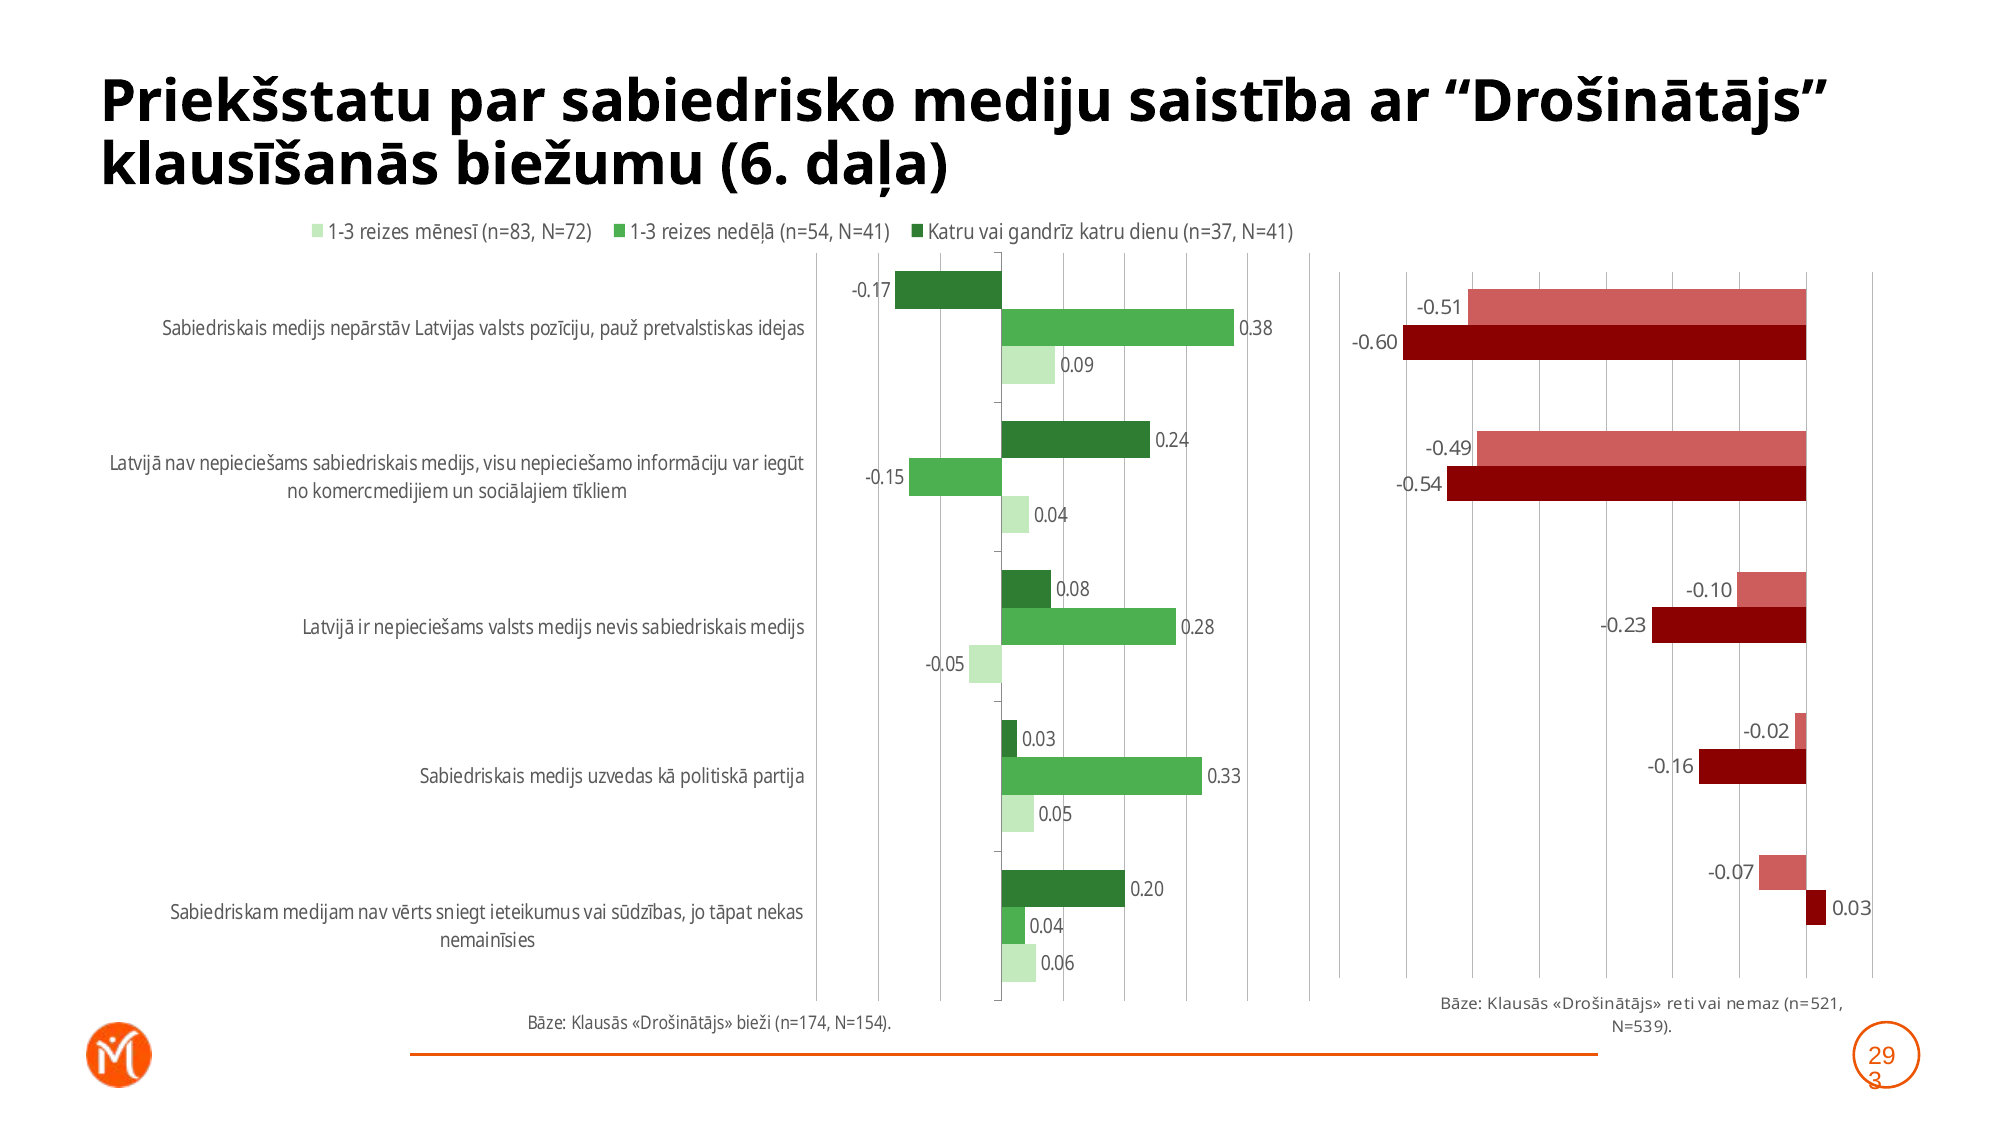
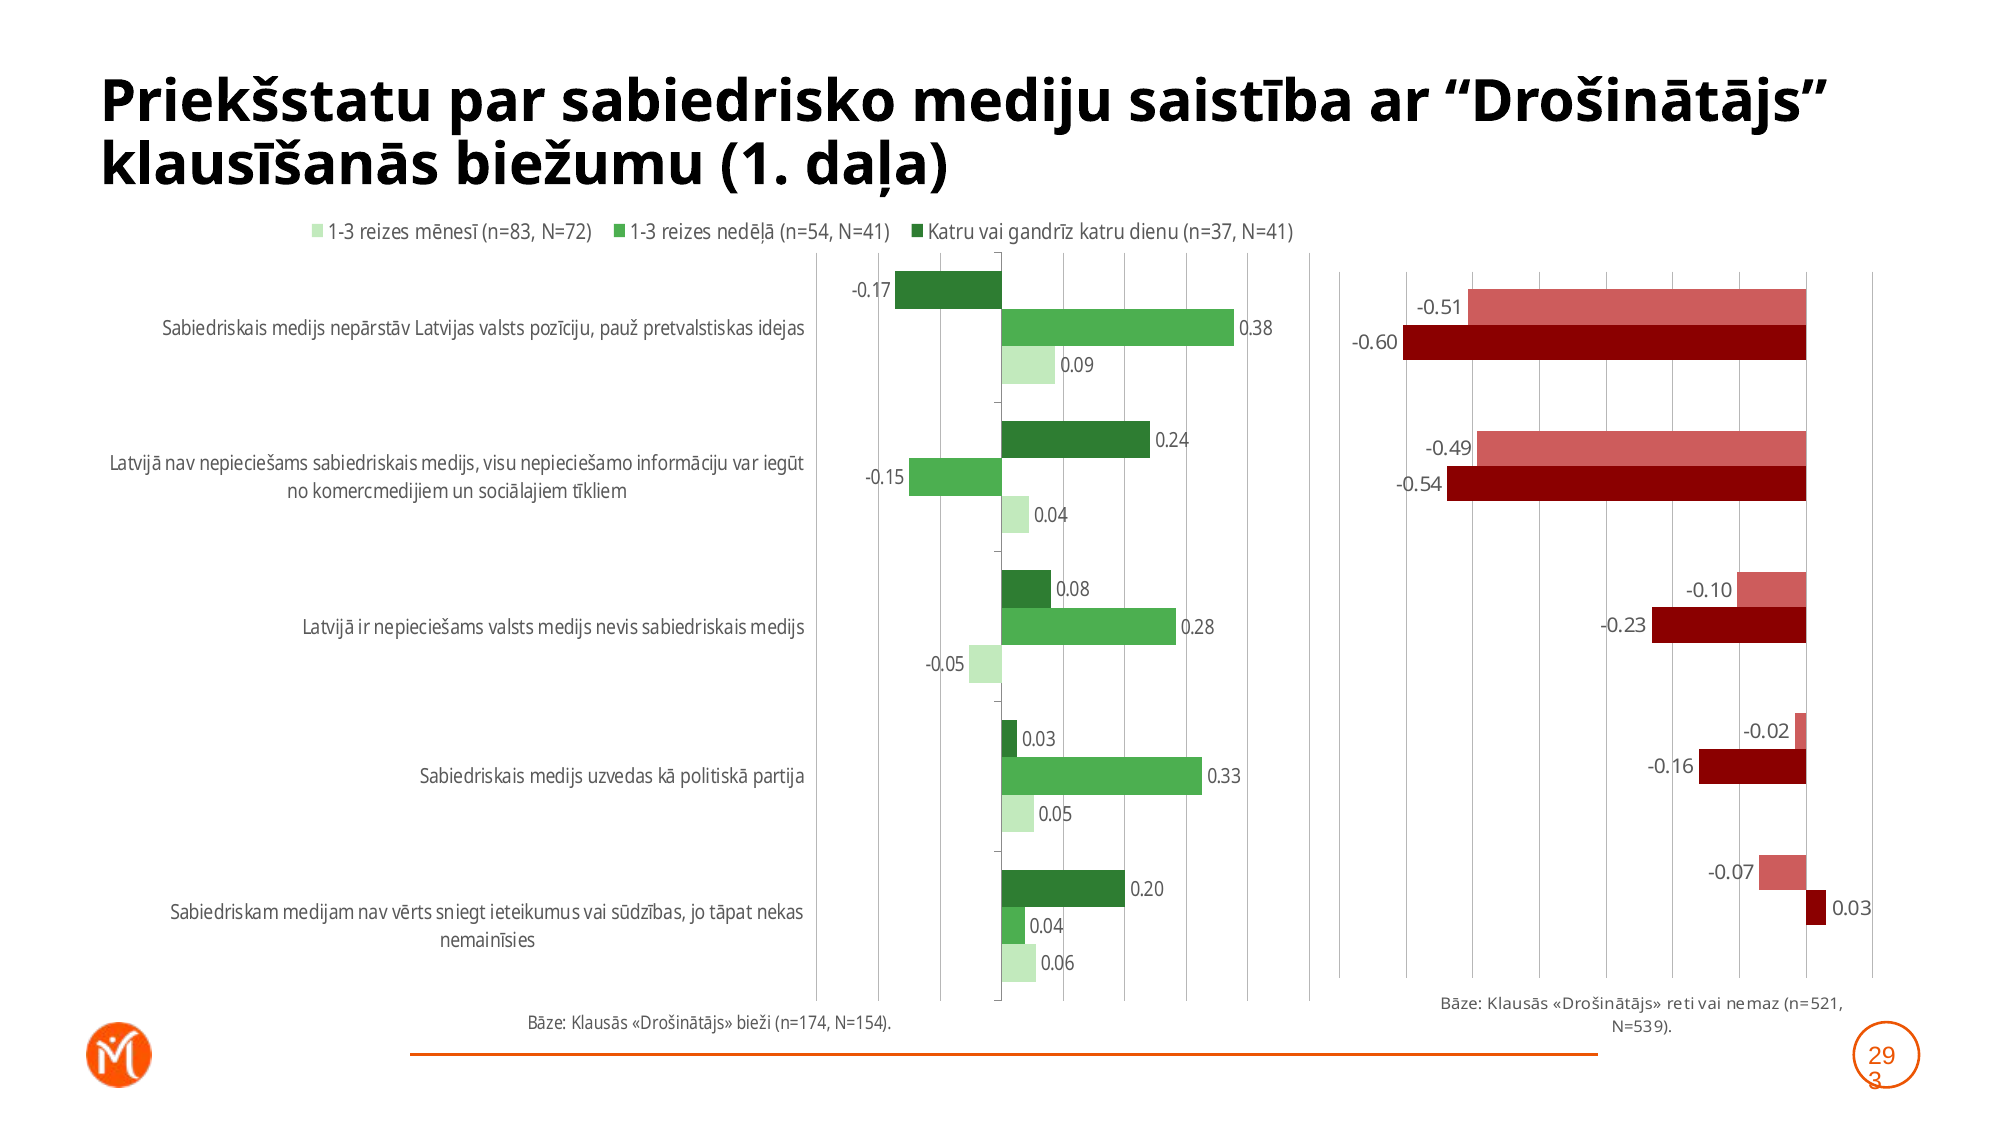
6: 6 -> 1 (755, 165)
